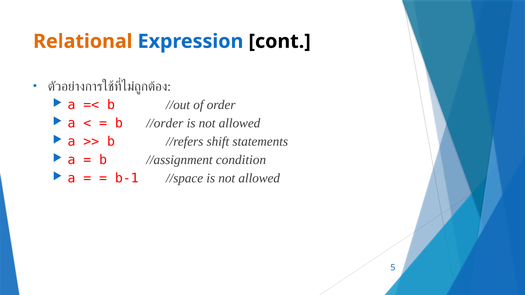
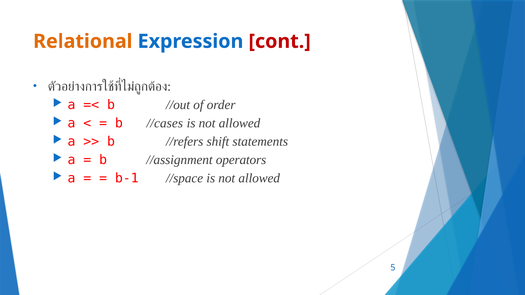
cont colour: black -> red (280, 41)
//order: //order -> //cases (165, 123)
condition: condition -> operators (241, 160)
